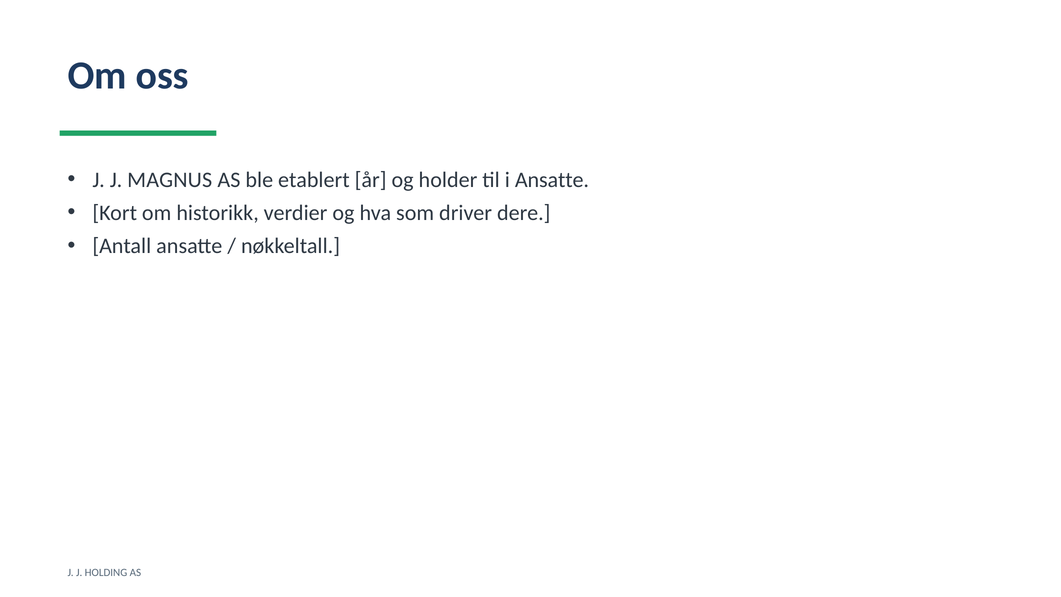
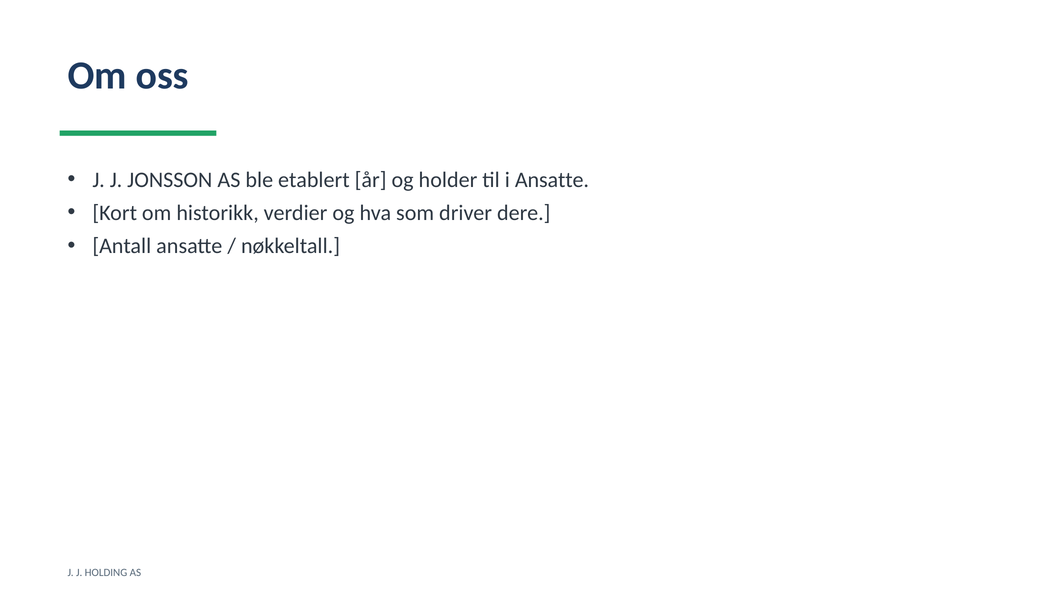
MAGNUS: MAGNUS -> JONSSON (170, 180)
